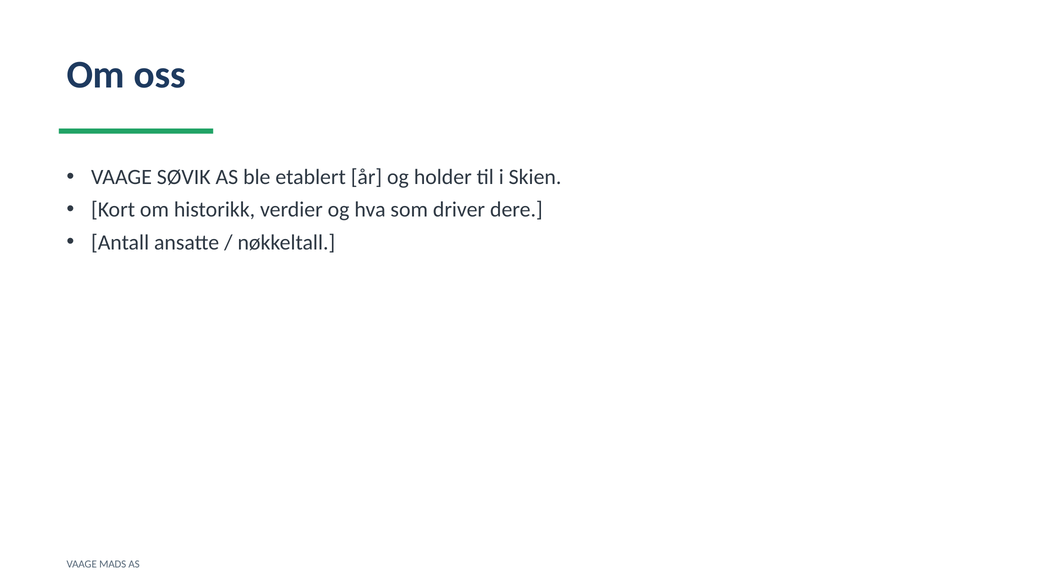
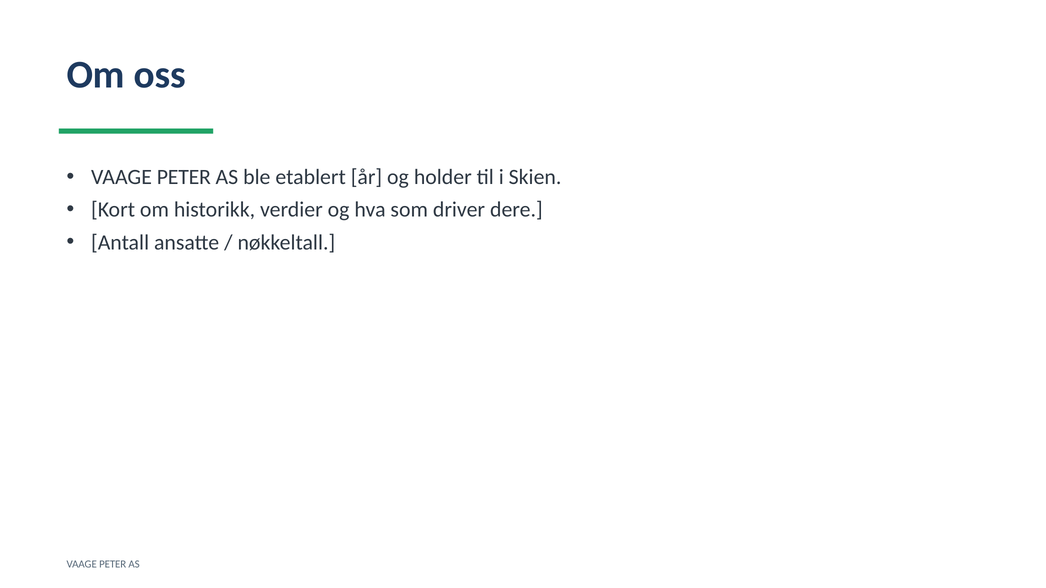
SØVIK: SØVIK -> PETER (184, 177)
MADS: MADS -> PETER (113, 565)
